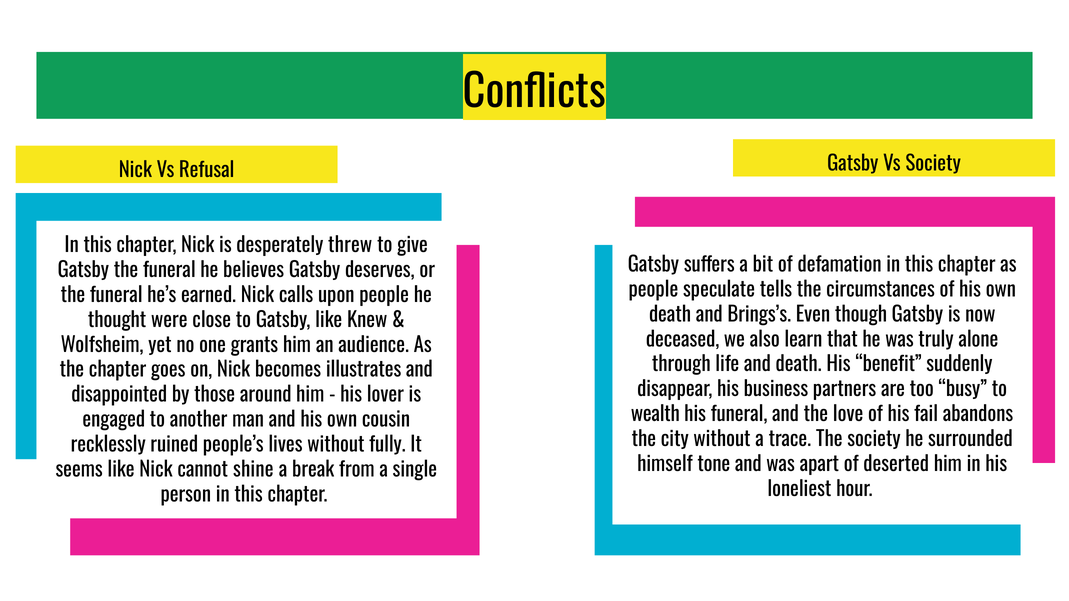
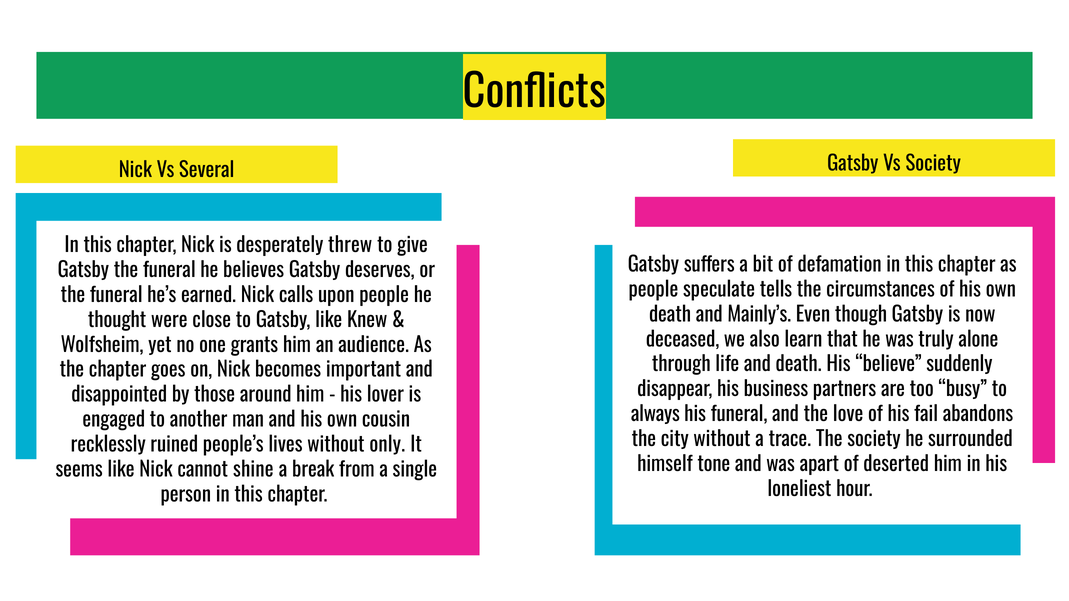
Refusal: Refusal -> Several (207, 170)
Brings’s: Brings’s -> Mainly’s (759, 315)
benefit: benefit -> believe (889, 365)
illustrates: illustrates -> important (364, 370)
wealth: wealth -> always (655, 415)
fully: fully -> only (387, 445)
